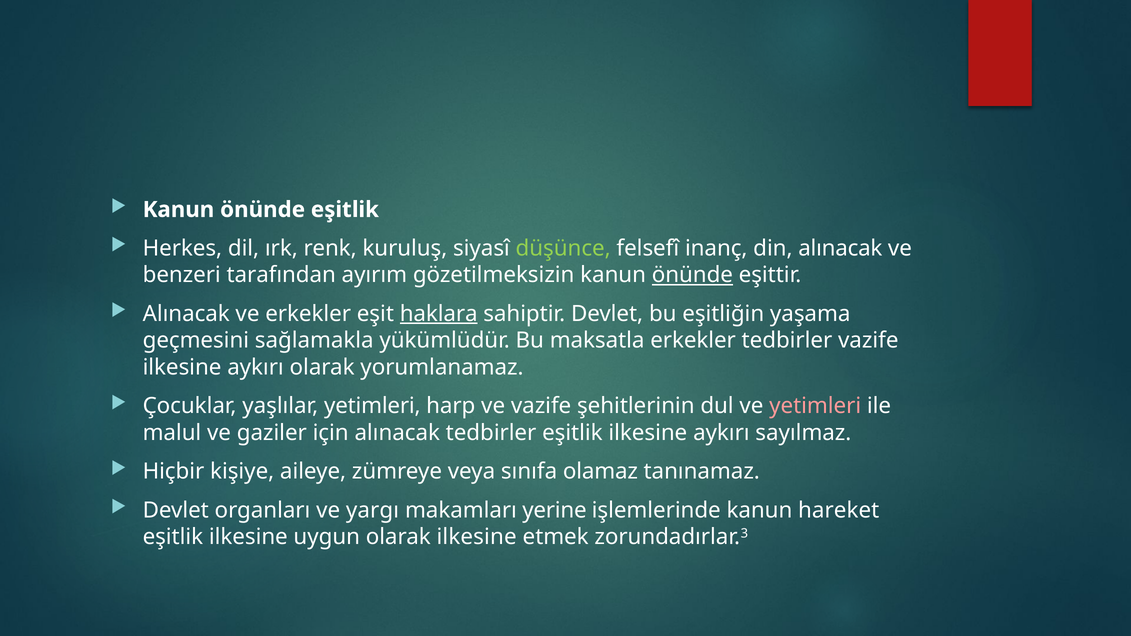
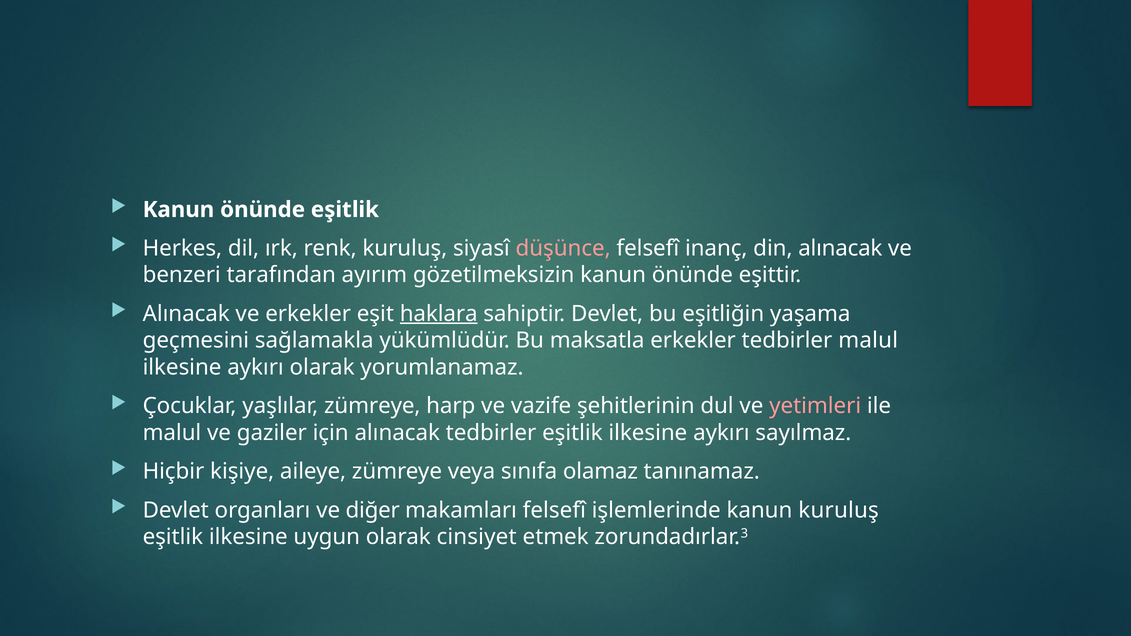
düşünce colour: light green -> pink (563, 248)
önünde underline: present -> none (692, 275)
tedbirler vazife: vazife -> malul (868, 341)
yaşlılar yetimleri: yetimleri -> zümreye (372, 406)
yargı: yargı -> diğer (373, 510)
makamları yerine: yerine -> felsefî (554, 510)
kanun hareket: hareket -> kuruluş (839, 510)
olarak ilkesine: ilkesine -> cinsiyet (477, 537)
